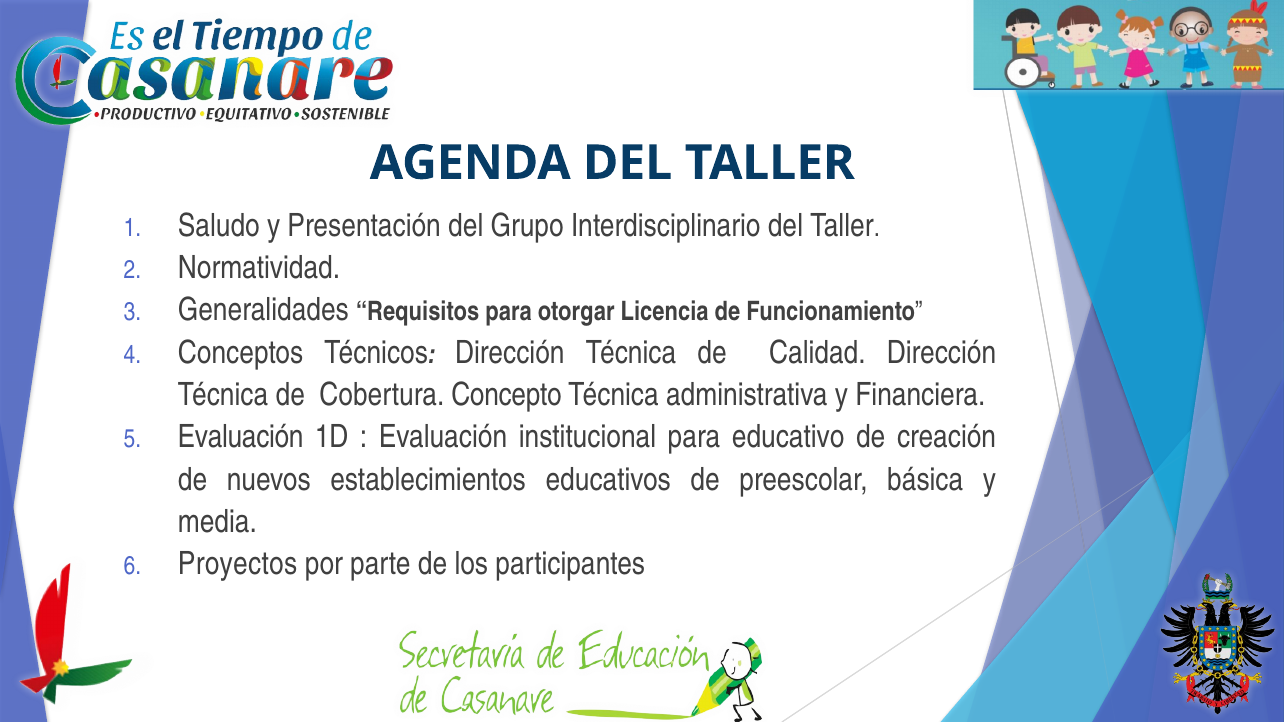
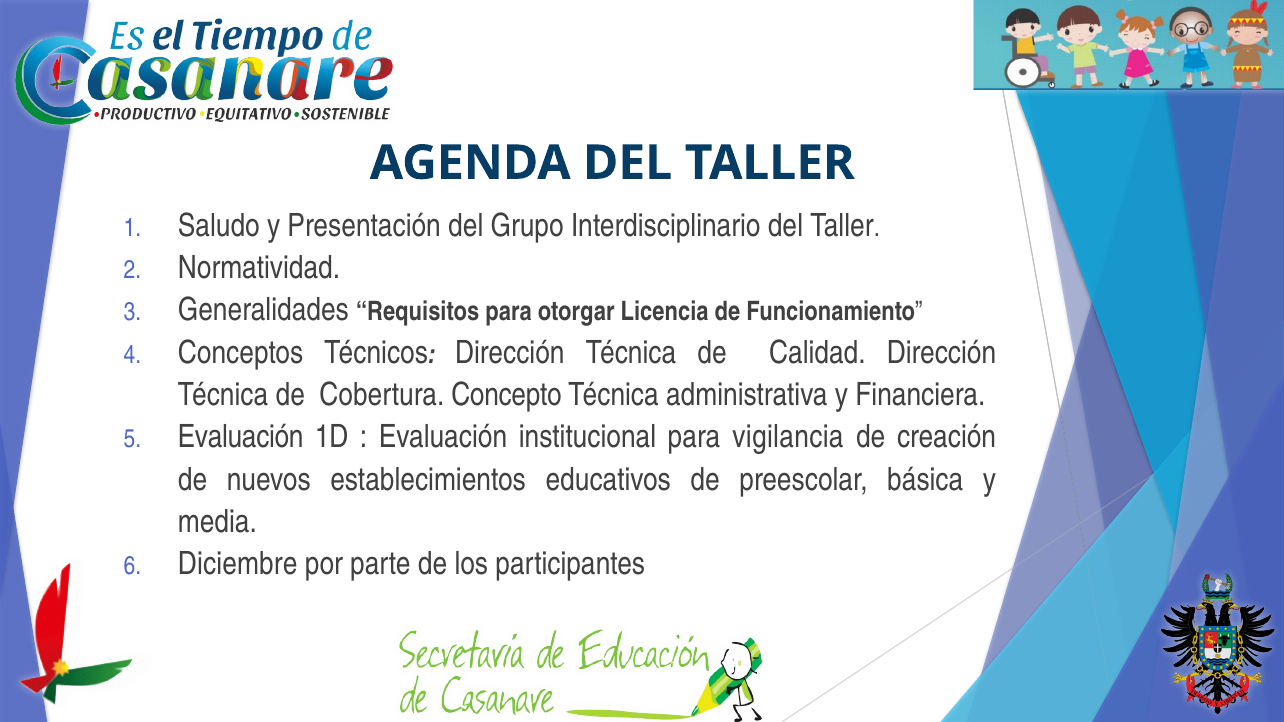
educativo: educativo -> vigilancia (788, 437)
Proyectos: Proyectos -> Diciembre (238, 564)
